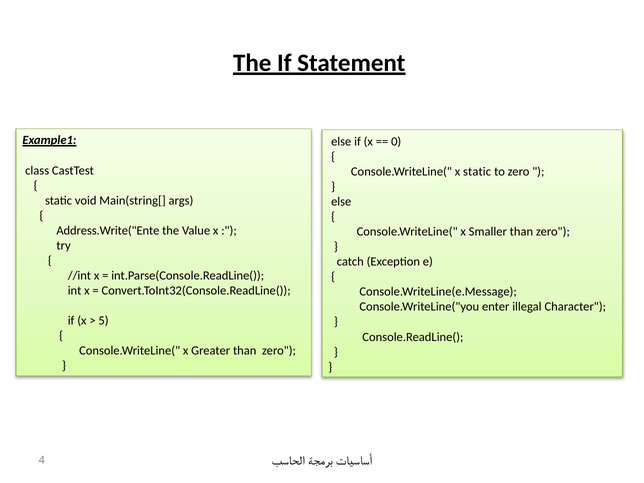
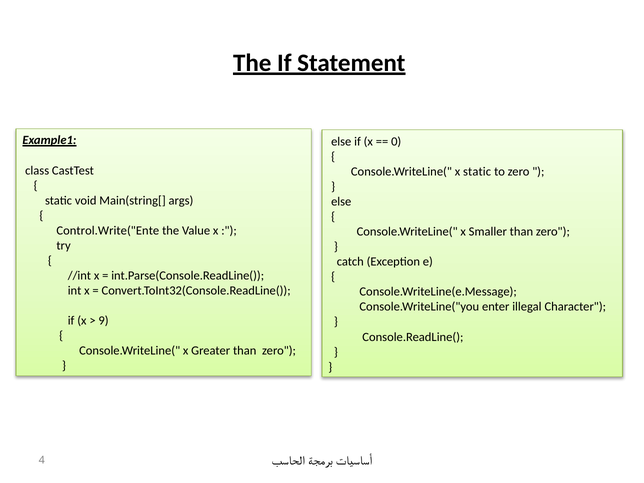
Address.Write("Ente: Address.Write("Ente -> Control.Write("Ente (108, 231)
5: 5 -> 9 (104, 321)
